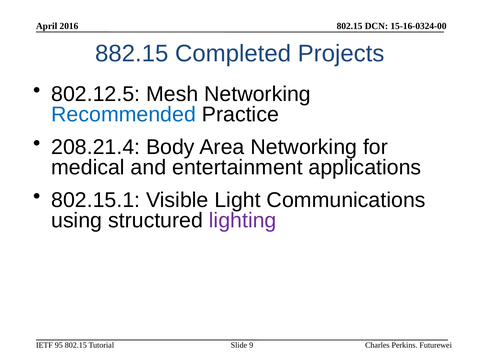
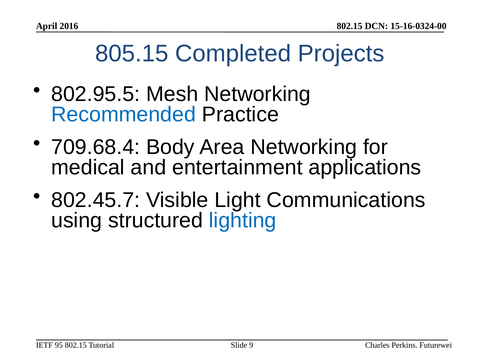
882.15: 882.15 -> 805.15 (132, 54)
802.12.5: 802.12.5 -> 802.95.5 (96, 94)
208.21.4: 208.21.4 -> 709.68.4 (96, 147)
802.15.1: 802.15.1 -> 802.45.7 (96, 200)
lighting colour: purple -> blue (243, 221)
